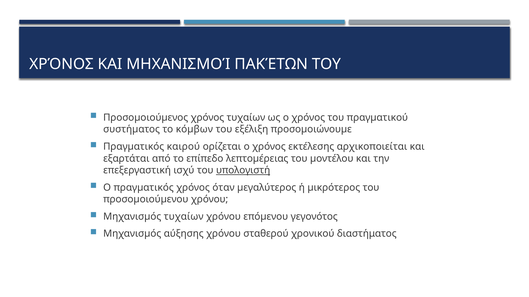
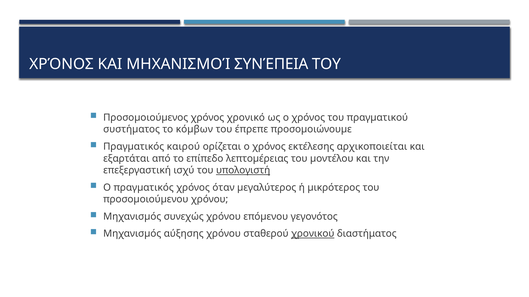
ΠΑΚΈΤΩΝ: ΠΑΚΈΤΩΝ -> ΣΥΝΈΠΕΙΑ (271, 64)
χρόνος τυχαίων: τυχαίων -> χρονικό (246, 118)
εξέλιξη: εξέλιξη -> έπρεπε (252, 130)
Μηχανισµός τυχαίων: τυχαίων -> συνεχώς (184, 217)
χρονικού underline: none -> present (313, 234)
